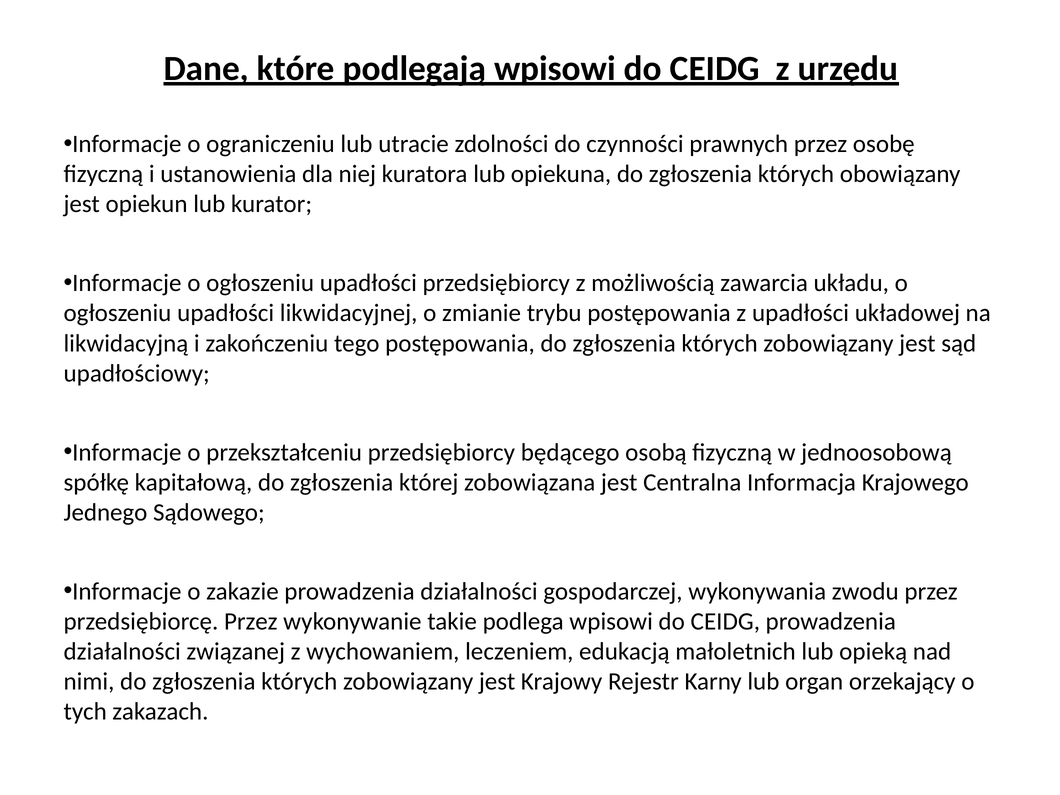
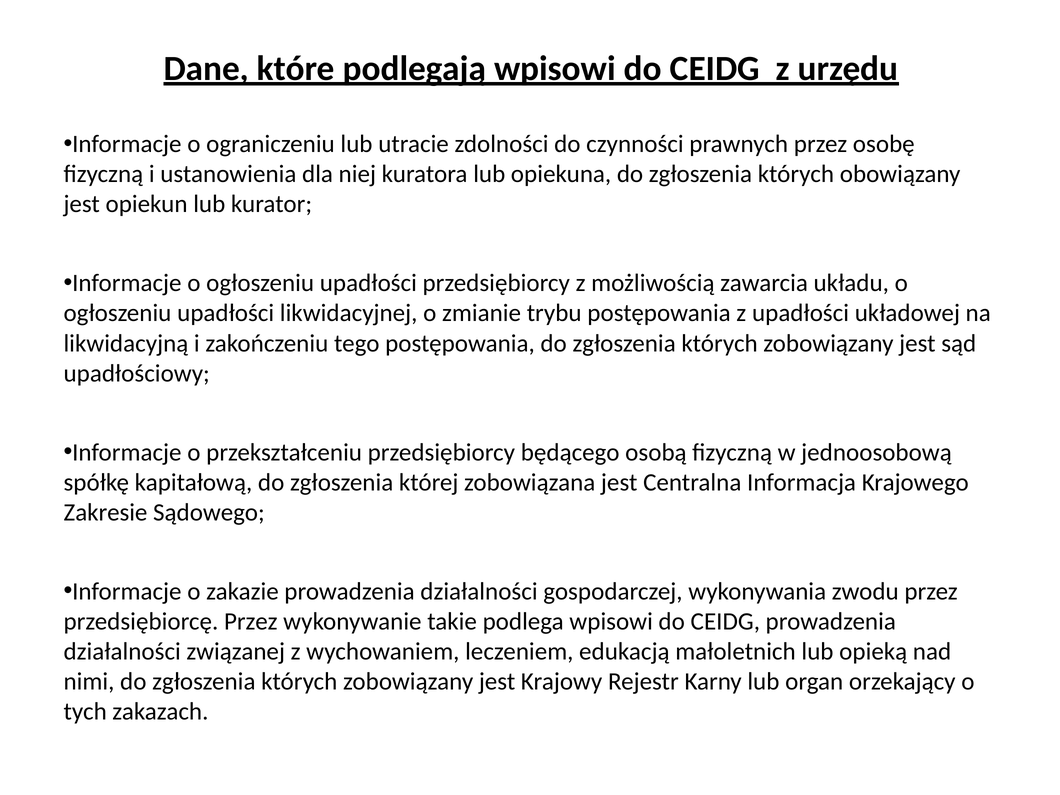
Jednego: Jednego -> Zakresie (106, 512)
